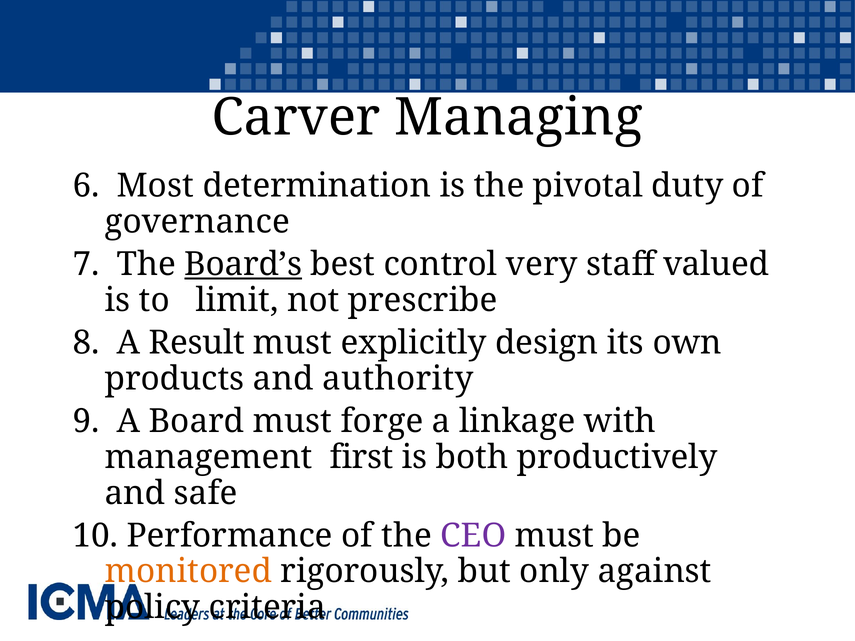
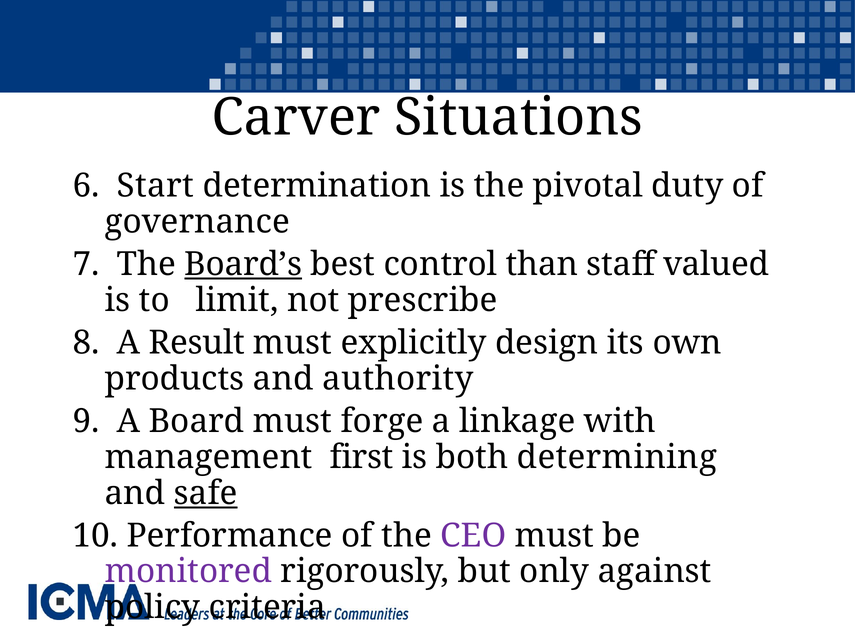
Managing: Managing -> Situations (518, 118)
Most: Most -> Start (155, 186)
very: very -> than (542, 264)
productively: productively -> determining (617, 457)
safe underline: none -> present (206, 493)
monitored colour: orange -> purple (188, 572)
